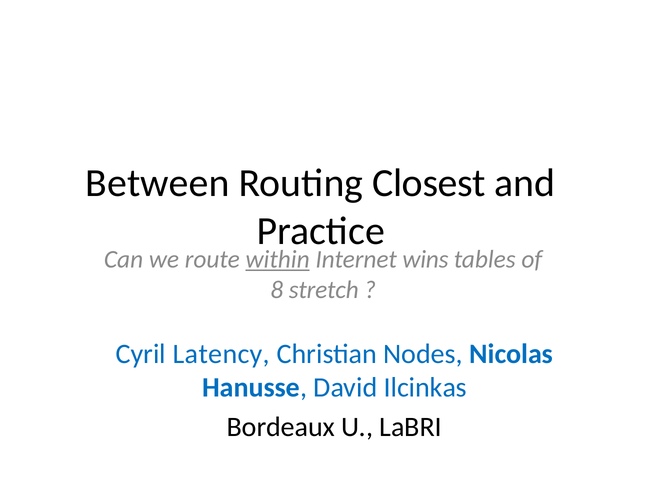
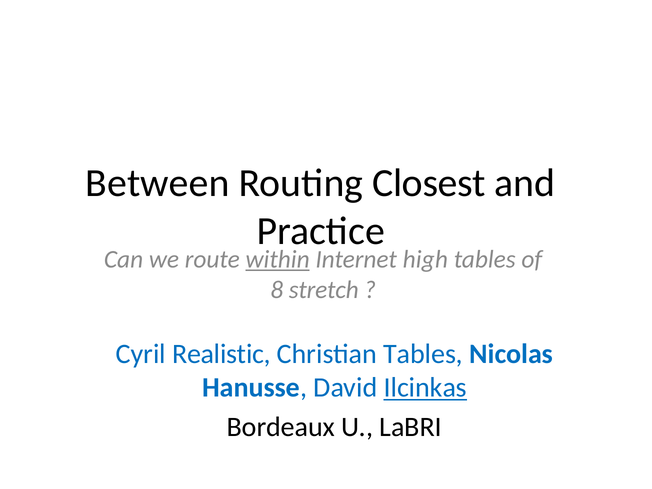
wins: wins -> high (425, 260)
Latency: Latency -> Realistic (221, 354)
Christian Nodes: Nodes -> Tables (423, 354)
Ilcinkas underline: none -> present (425, 388)
